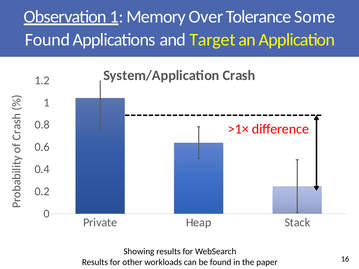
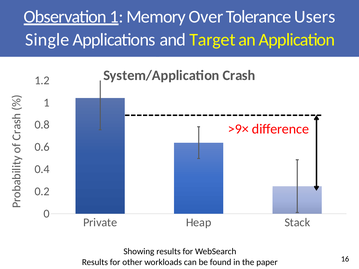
Some: Some -> Users (315, 17)
Found: Found -> Single (47, 40)
>1×: >1× -> >9× (238, 129)
